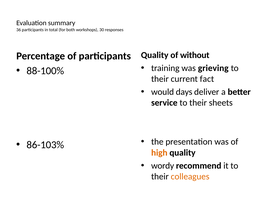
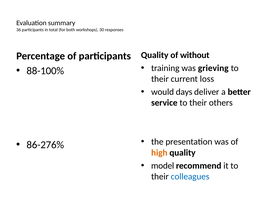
fact: fact -> loss (207, 79)
sheets: sheets -> others (221, 103)
86-103%: 86-103% -> 86-276% (45, 145)
wordy: wordy -> model (163, 166)
colleagues colour: orange -> blue (190, 177)
